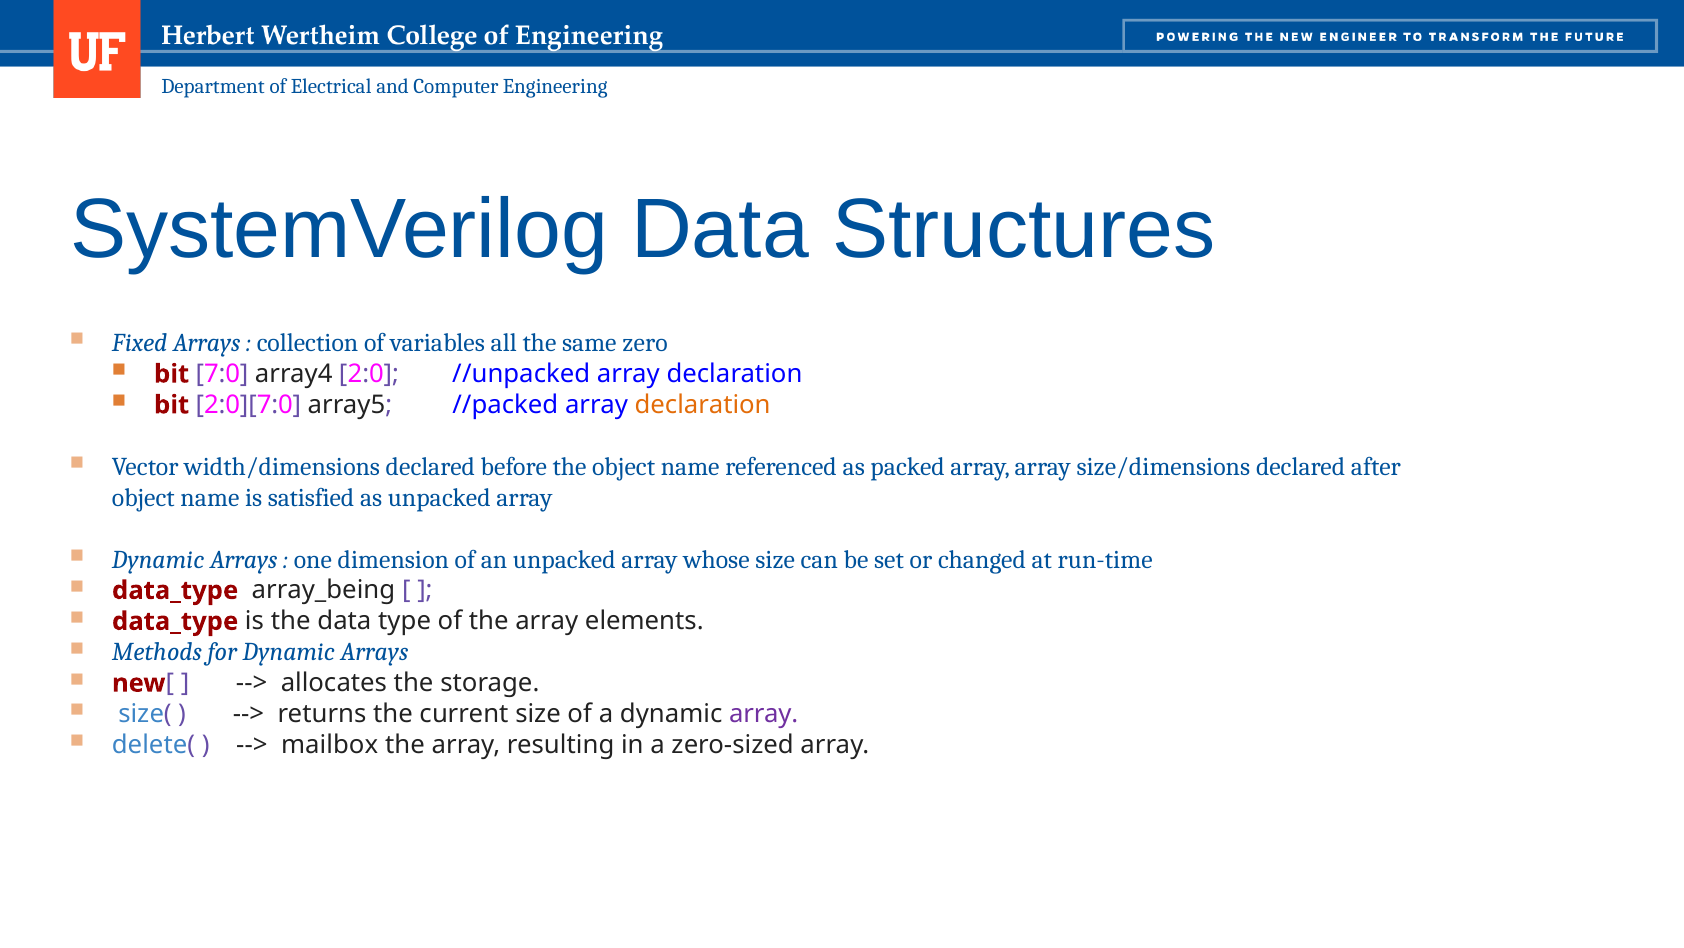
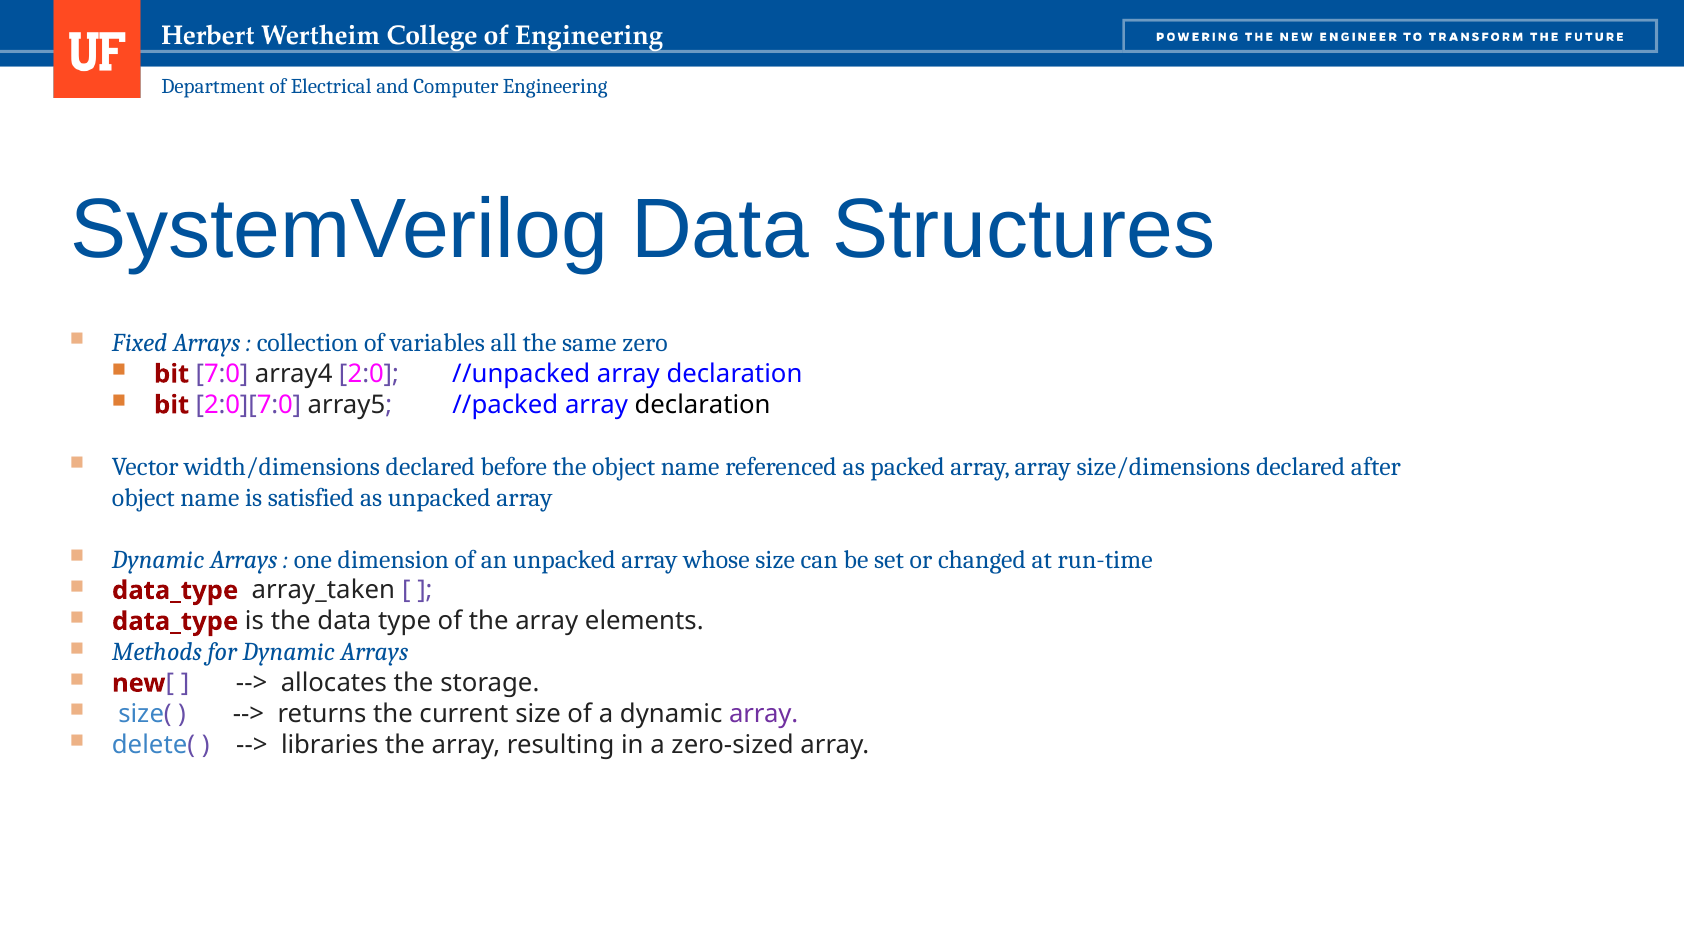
declaration colour: orange -> black (703, 405)
array_being: array_being -> array_taken (323, 590)
mailbox: mailbox -> libraries (330, 744)
